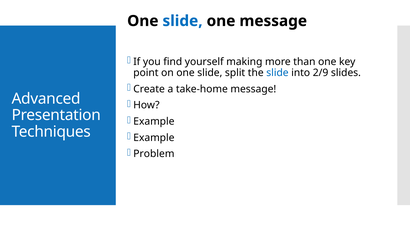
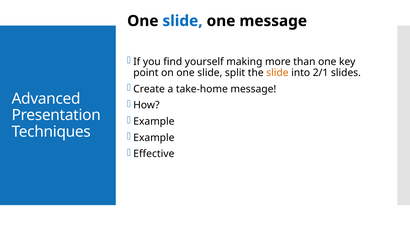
slide colour: blue -> orange (277, 73)
2/9: 2/9 -> 2/1 (321, 73)
Problem: Problem -> Effective (154, 154)
